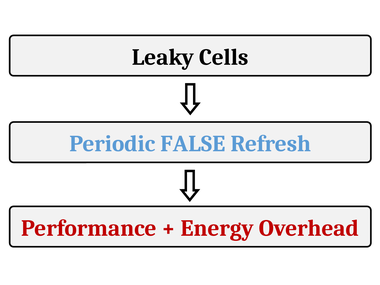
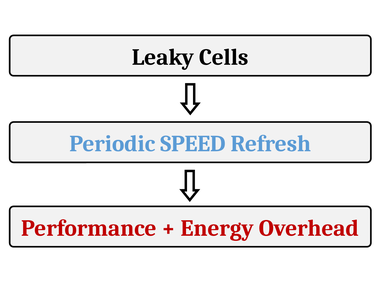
FALSE: FALSE -> SPEED (193, 144)
